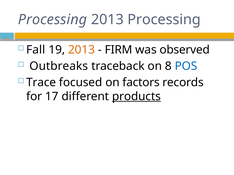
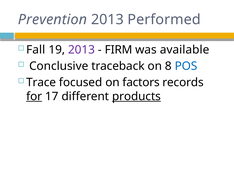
Processing: Processing -> Prevention (53, 20)
2013 Processing: Processing -> Performed (164, 20)
2013 colour: orange -> purple (82, 50)
observed: observed -> available (185, 50)
Outbreaks: Outbreaks -> Conclusive (59, 66)
for underline: none -> present (34, 97)
